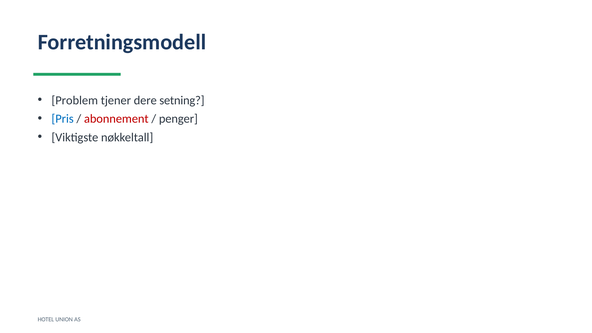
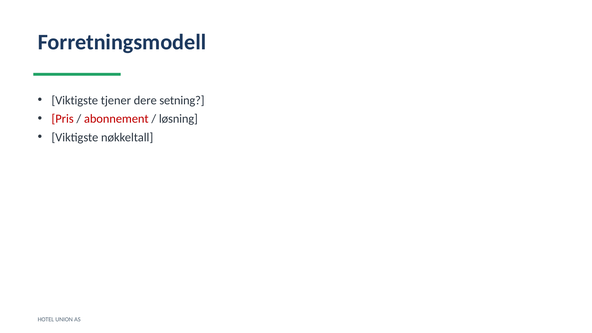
Problem: Problem -> Viktigste (75, 100)
Pris colour: blue -> red (63, 119)
penger: penger -> løsning (178, 119)
